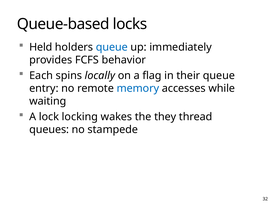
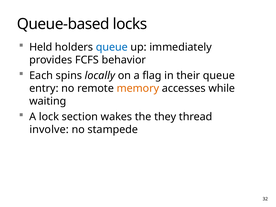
memory colour: blue -> orange (138, 88)
locking: locking -> section (80, 117)
queues: queues -> involve (49, 130)
